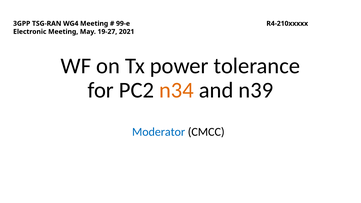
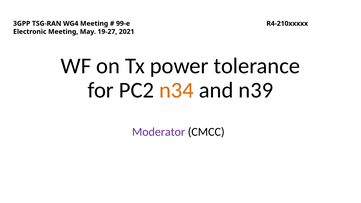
Moderator colour: blue -> purple (159, 132)
